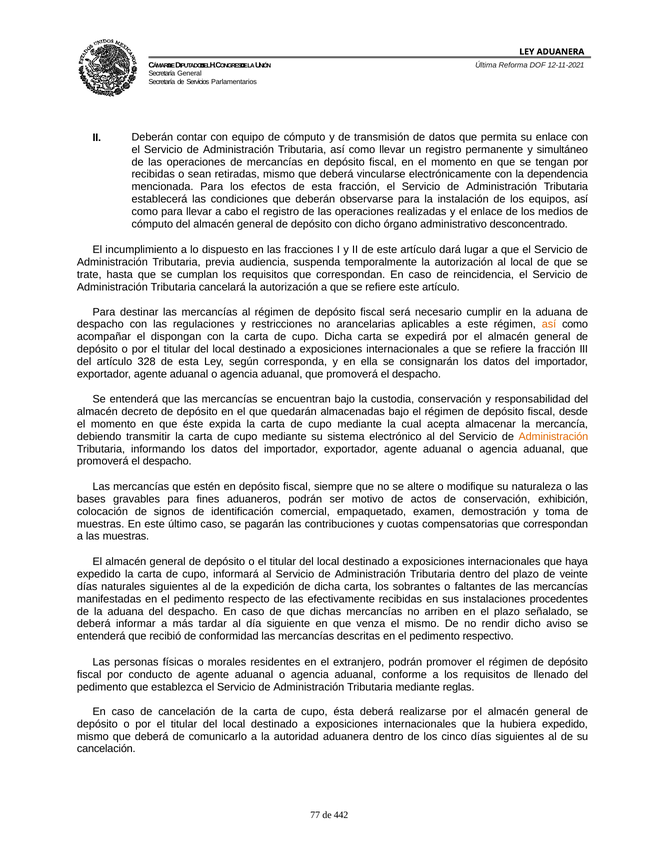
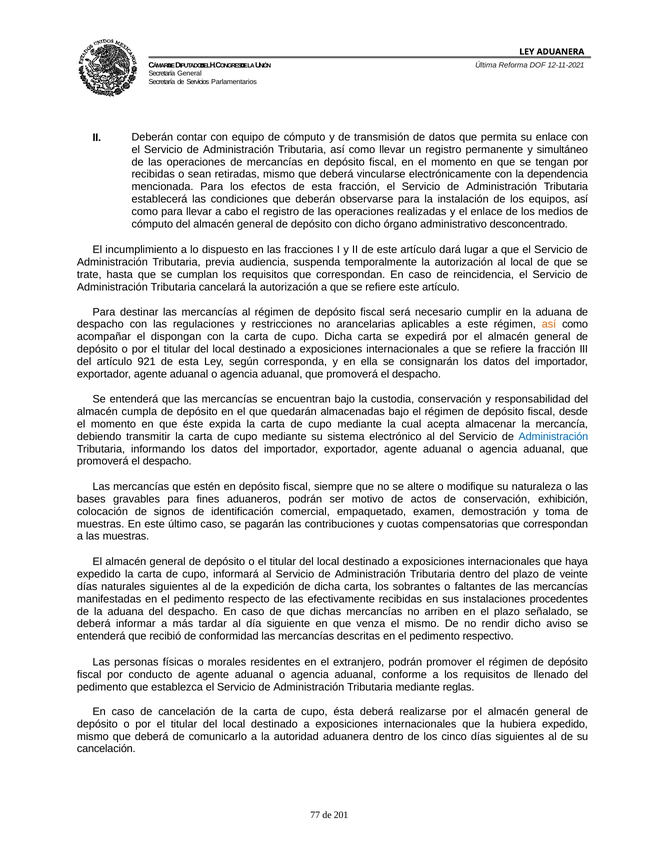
328: 328 -> 921 (147, 362)
decreto: decreto -> cumpla (139, 412)
Administración colour: orange -> blue (553, 437)
442: 442 -> 201 (341, 815)
